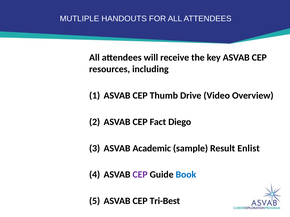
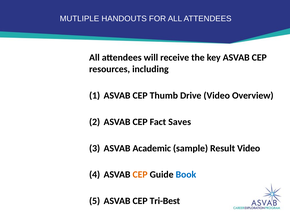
Diego: Diego -> Saves (180, 122)
Result Enlist: Enlist -> Video (249, 149)
CEP colour: purple -> orange (140, 175)
